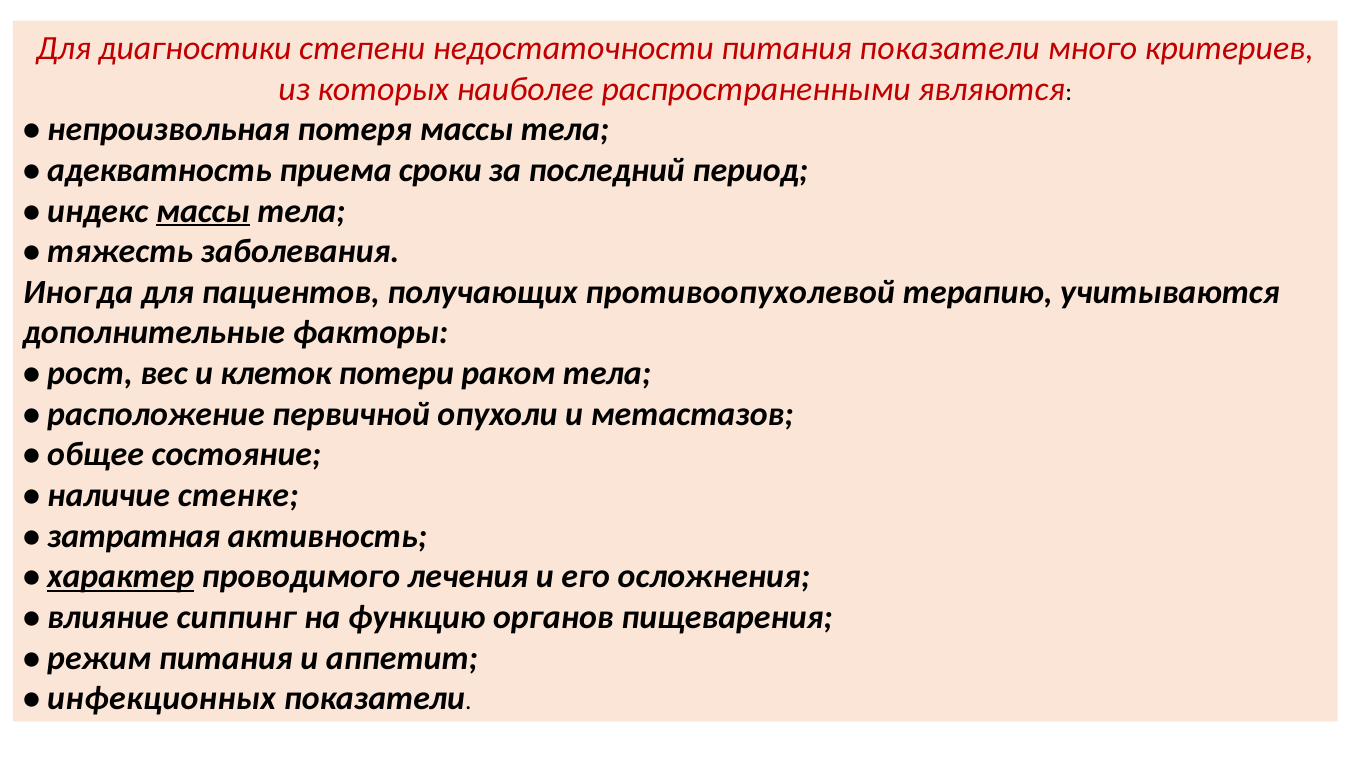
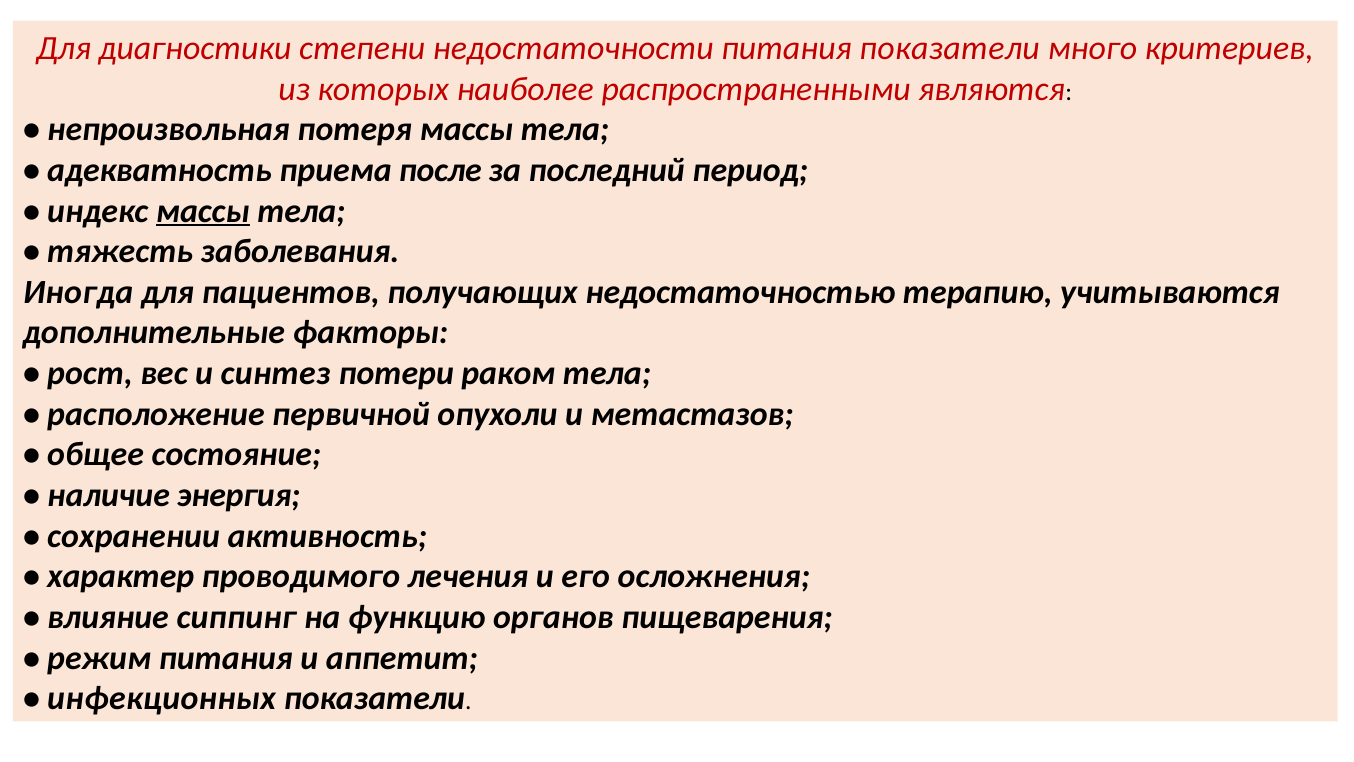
сроки: сроки -> после (440, 170)
противоопухолевой: противоопухолевой -> недостаточностью (740, 292)
клеток: клеток -> синтез (276, 373)
стенке: стенке -> энергия (239, 495)
затратная: затратная -> сохранении (134, 536)
характер underline: present -> none (121, 576)
